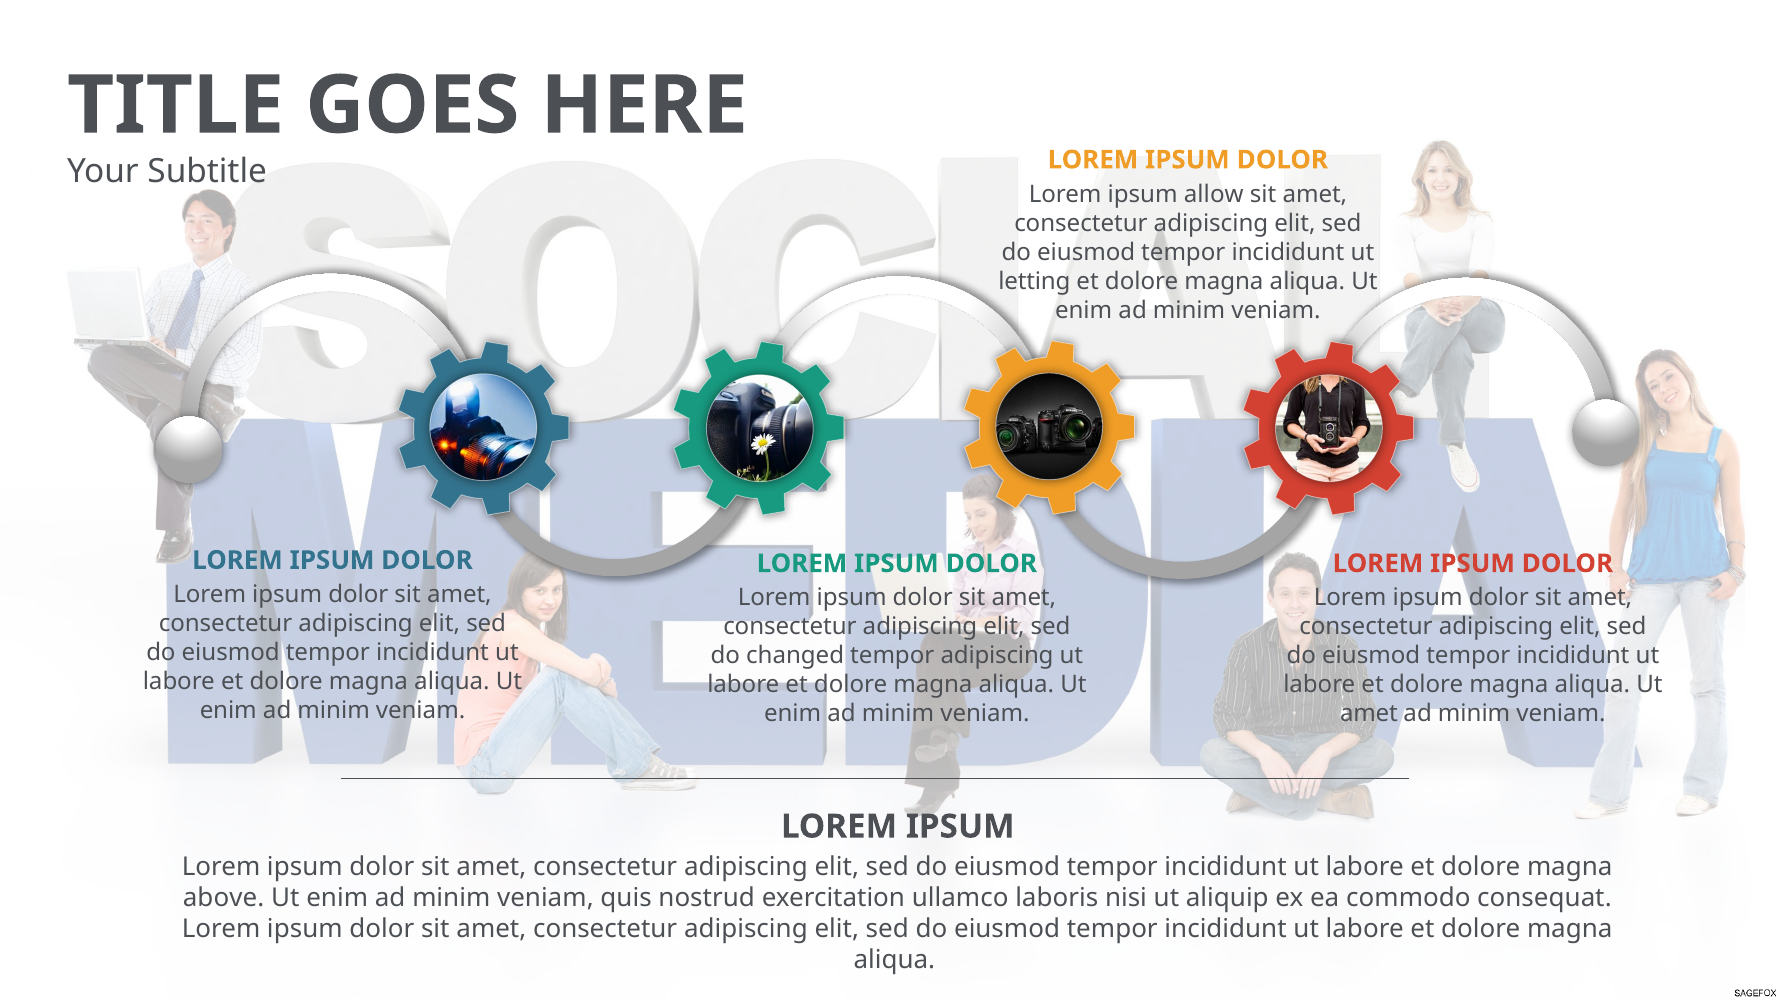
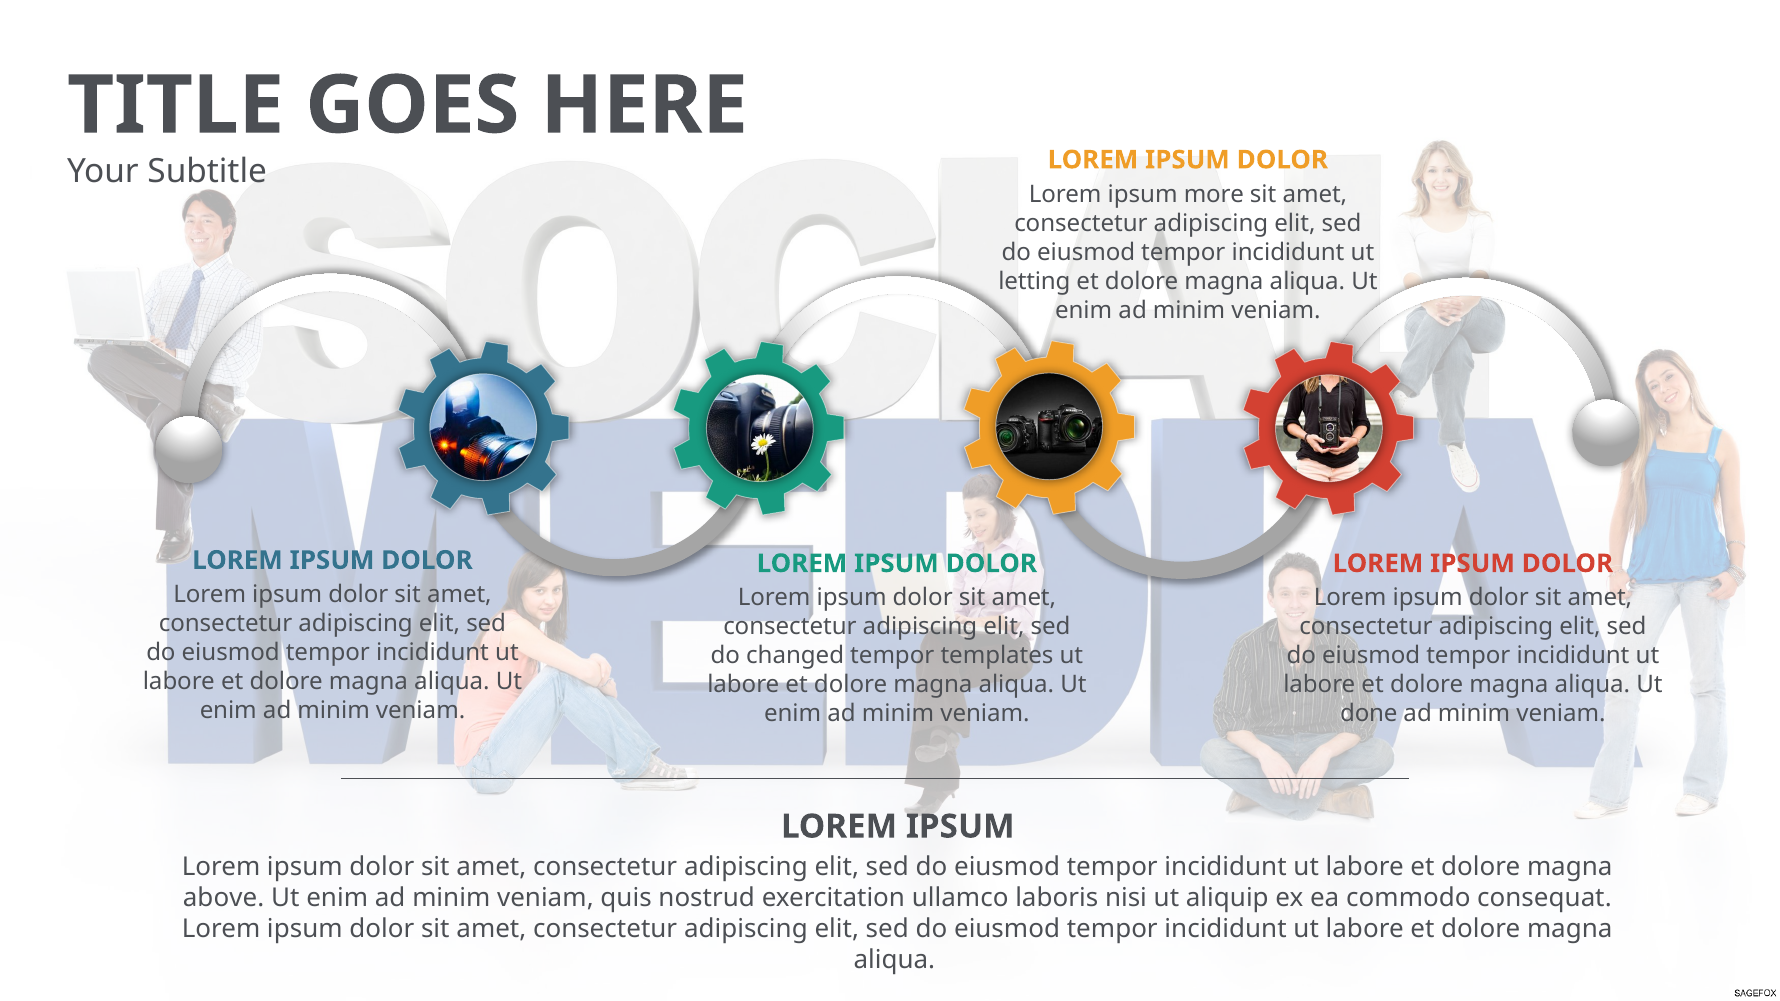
allow: allow -> more (1214, 194)
tempor adipiscing: adipiscing -> templates (997, 656)
amet: amet -> done (1369, 714)
